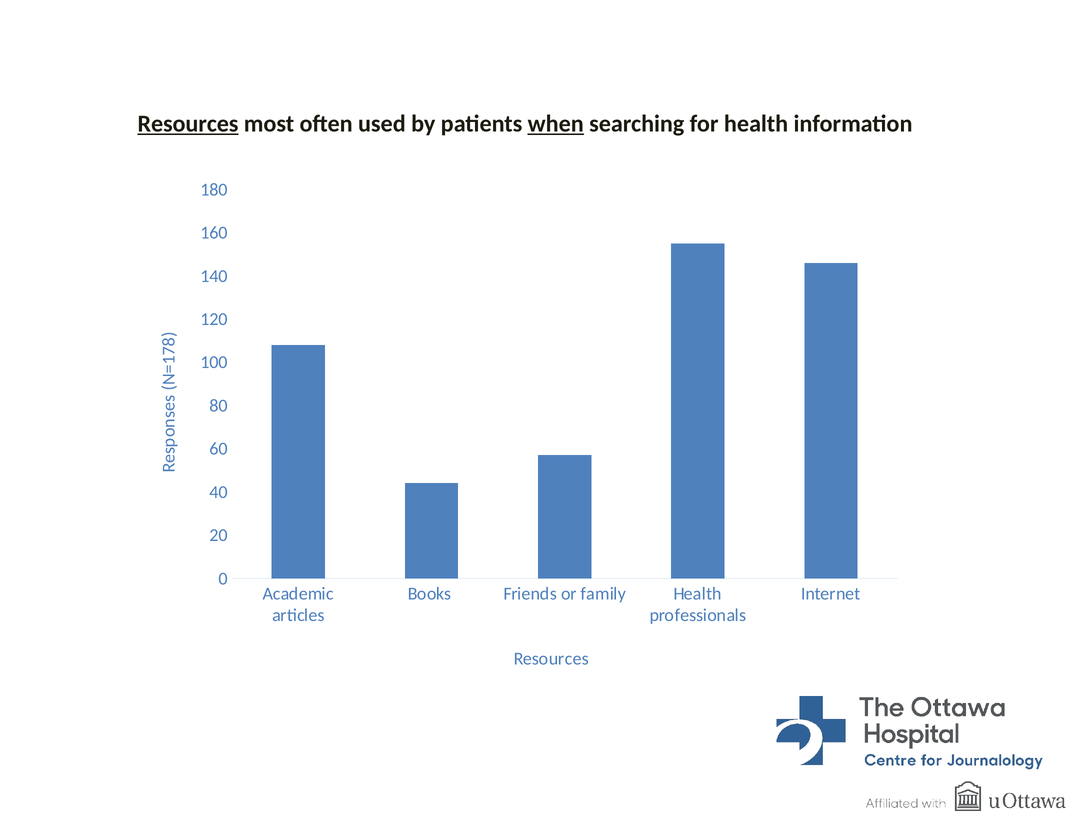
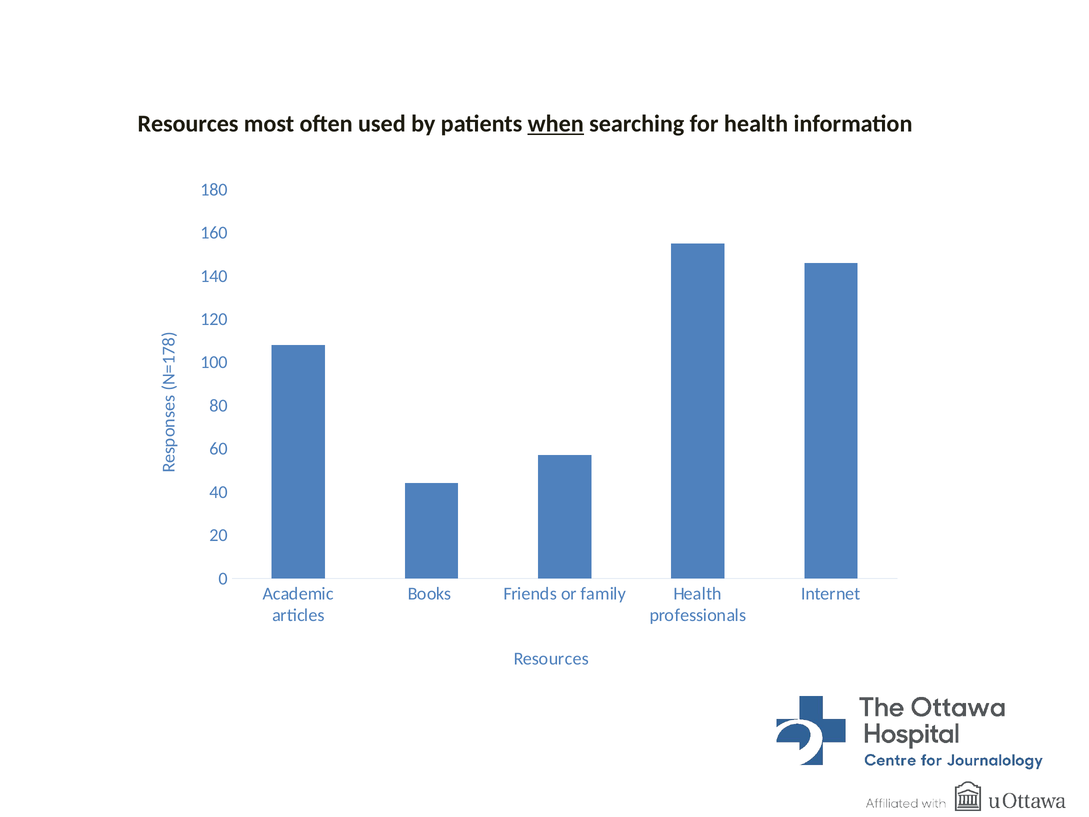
Resources underline: present -> none (188, 124)
